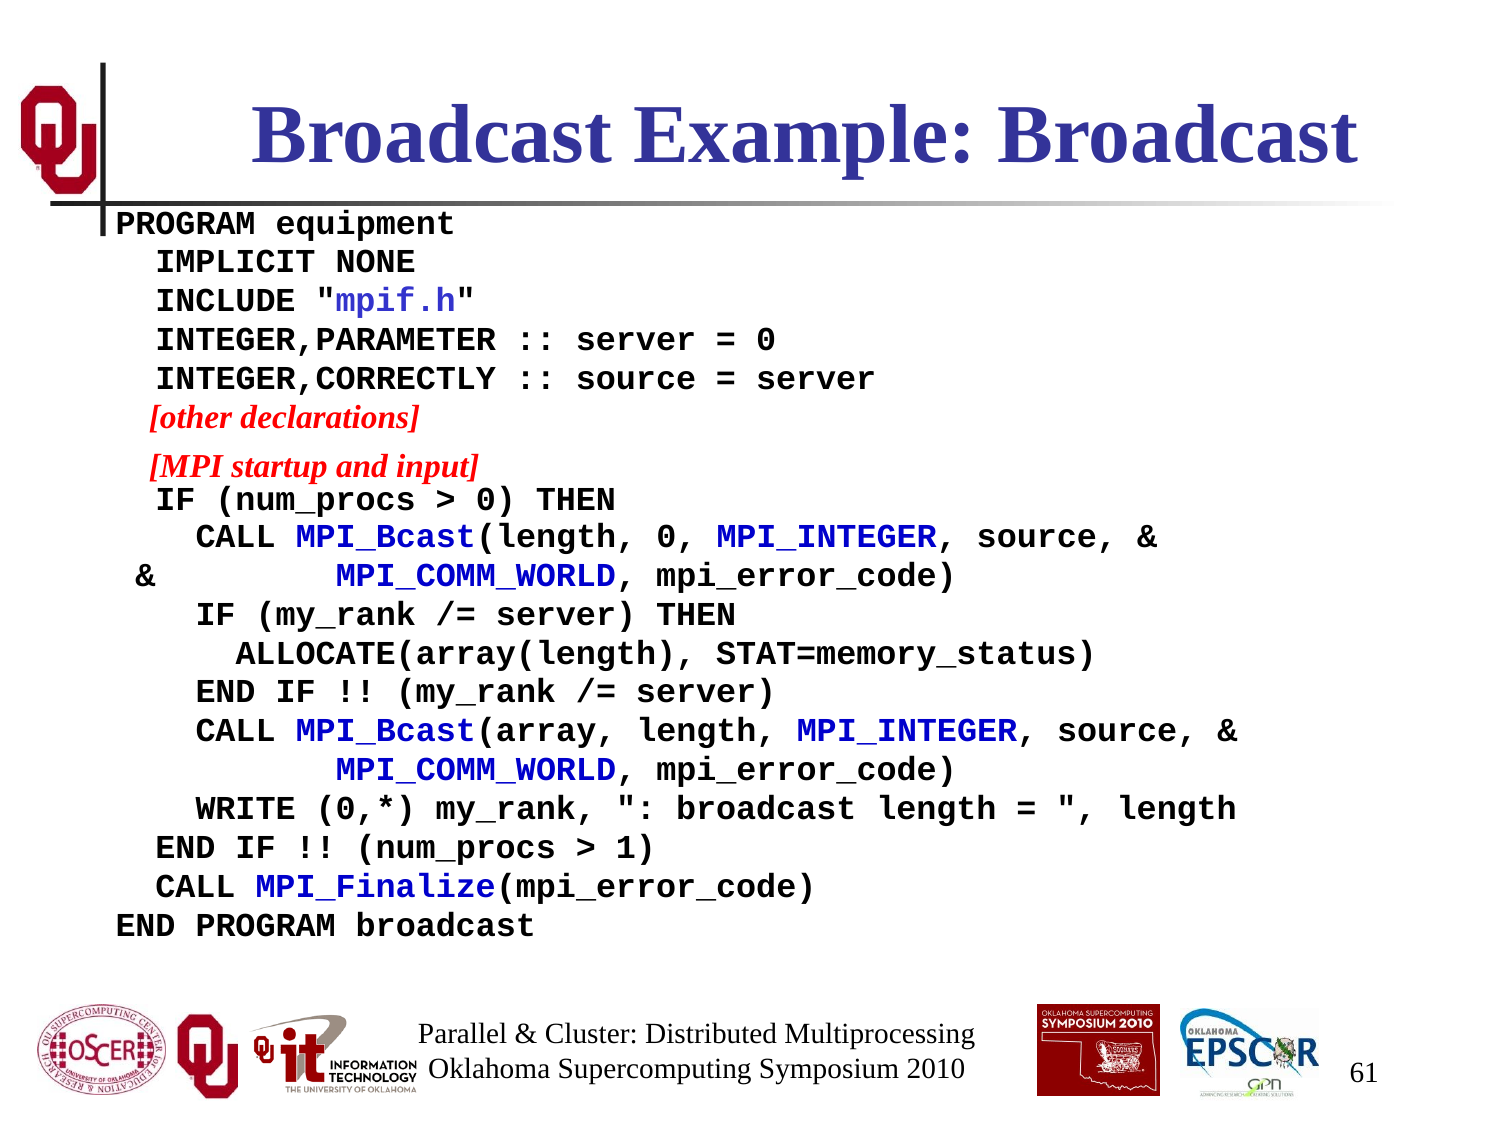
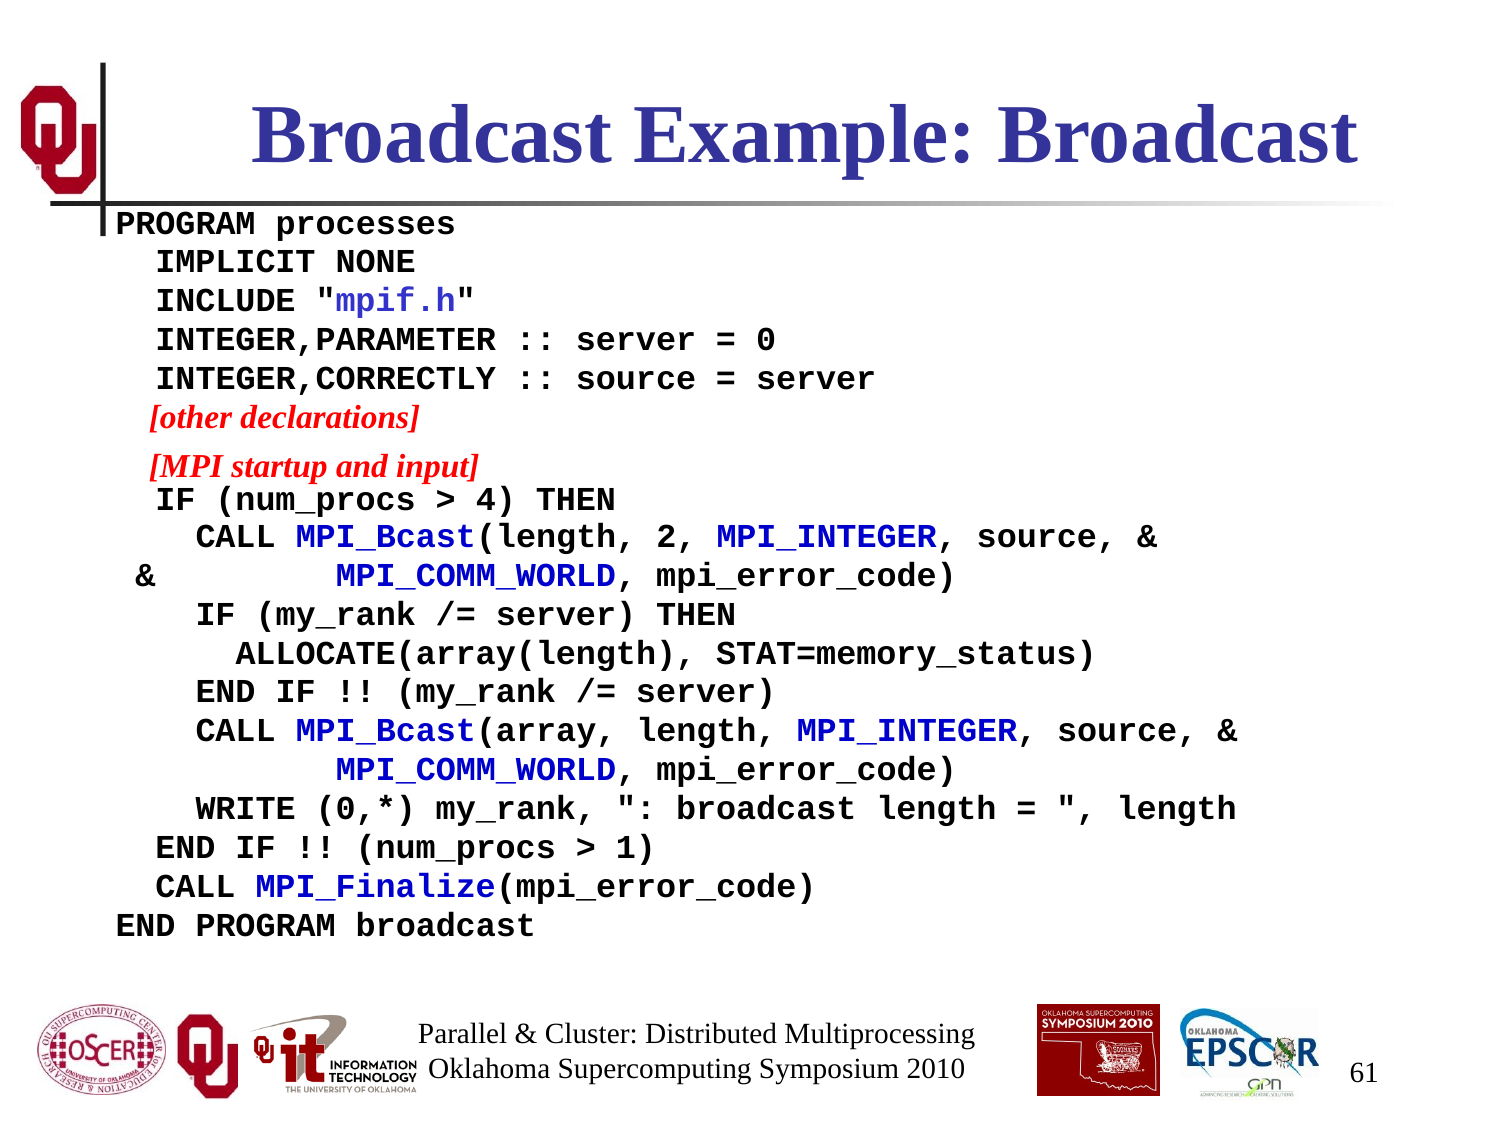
equipment: equipment -> processes (366, 223)
0: 0 -> 4 (496, 499)
MPI_Bcast(length 0: 0 -> 2 (676, 537)
